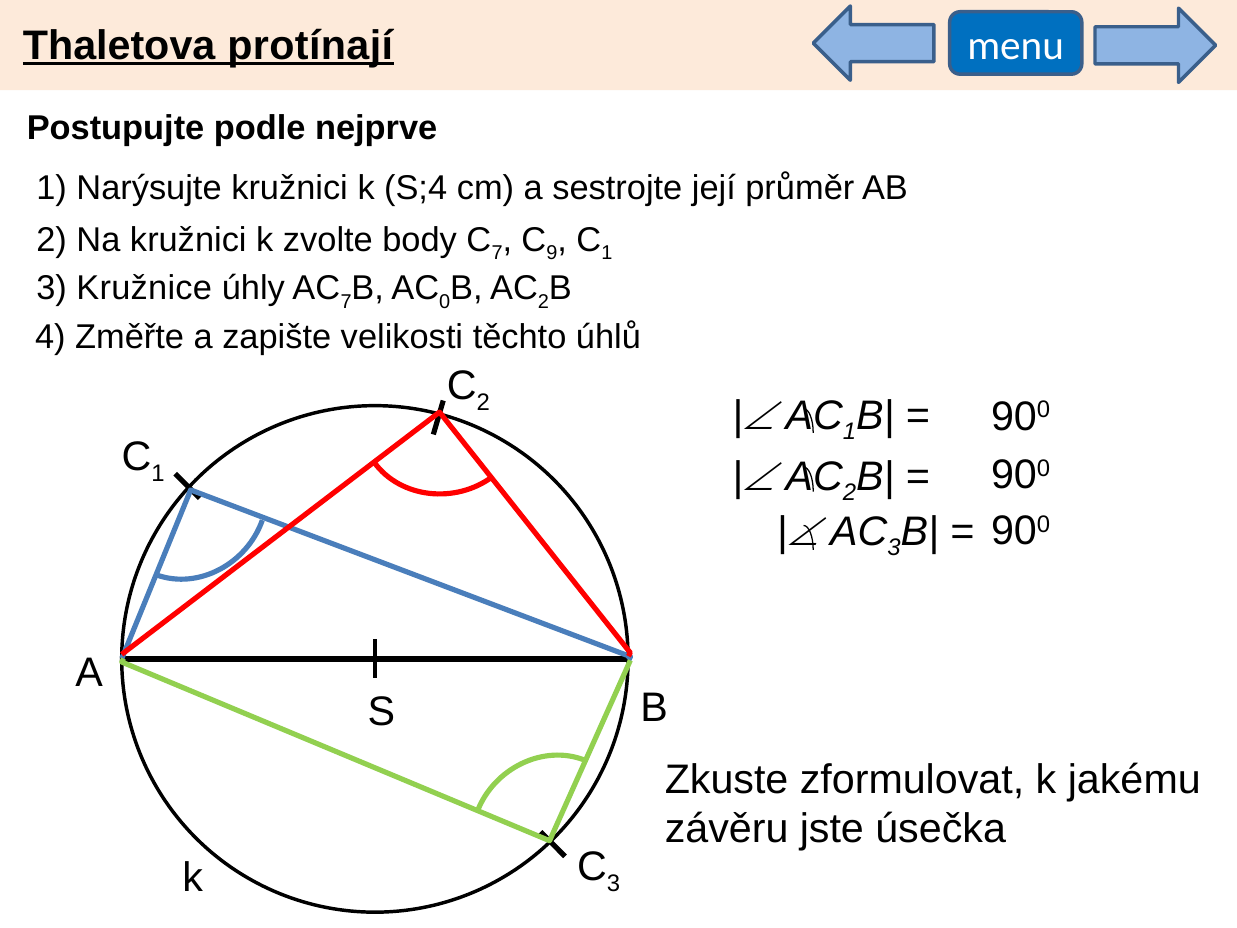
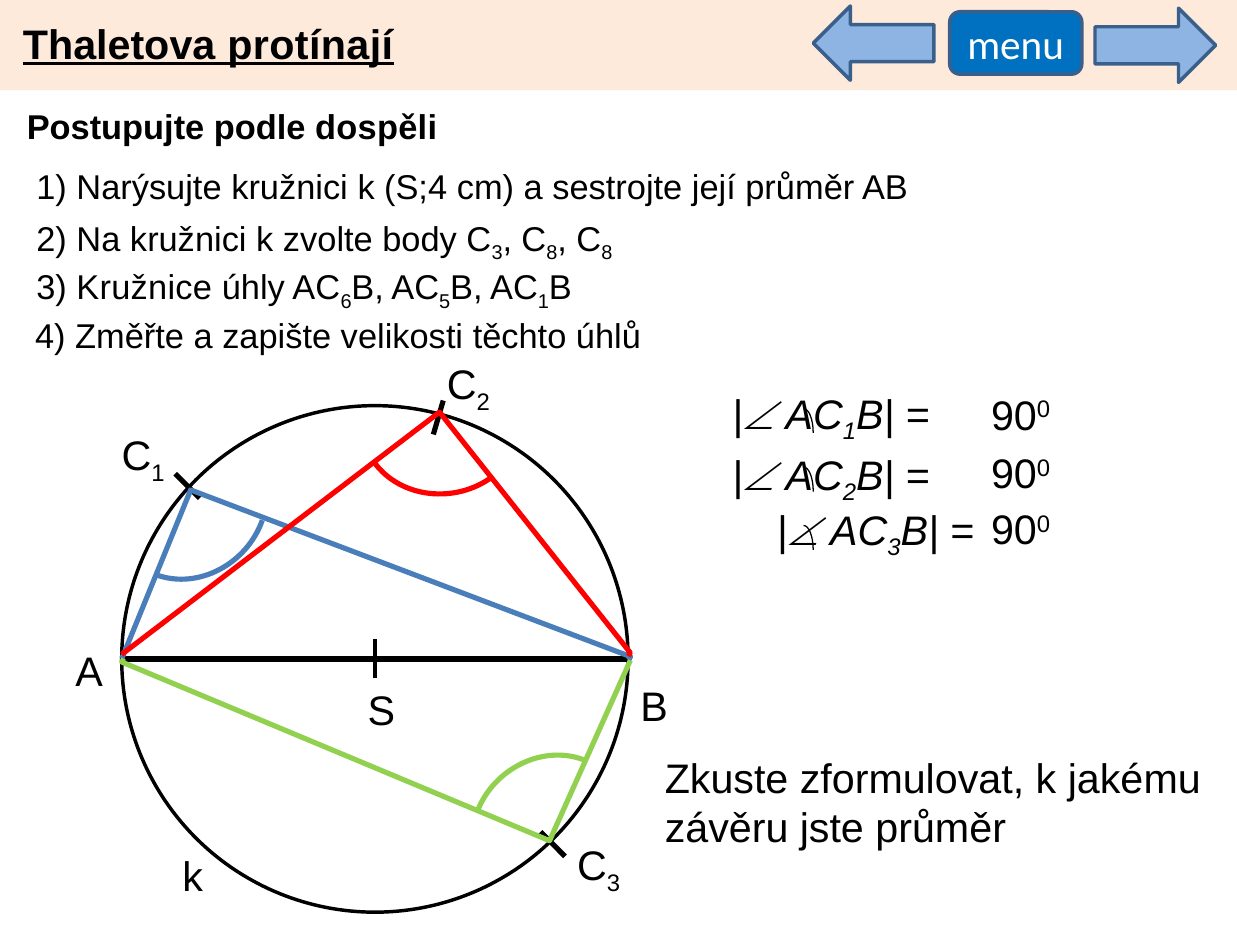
nejprve: nejprve -> dospěli (376, 128)
7: 7 -> 3 (497, 253)
9: 9 -> 8 (552, 253)
1: 1 -> 8 (607, 253)
7: 7 -> 6 (346, 302)
0: 0 -> 5 (445, 302)
2: 2 -> 1 (543, 302)
jste úsečka: úsečka -> průměr (941, 829)
